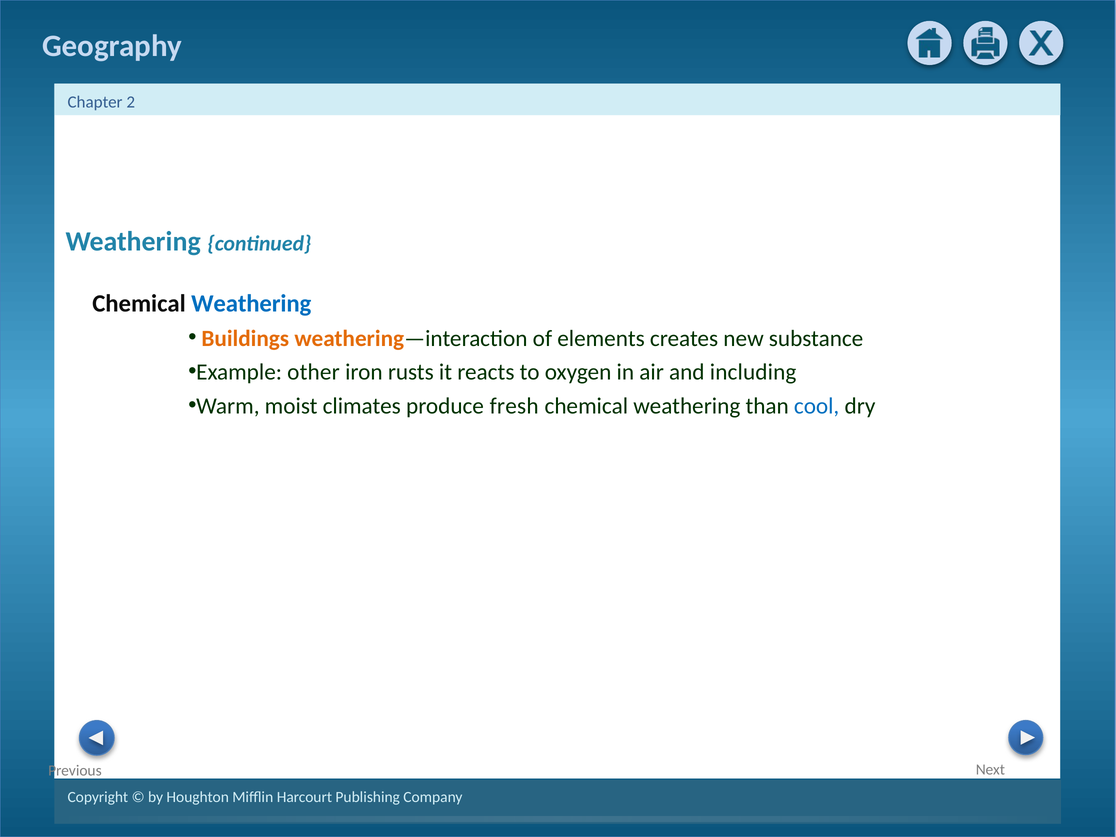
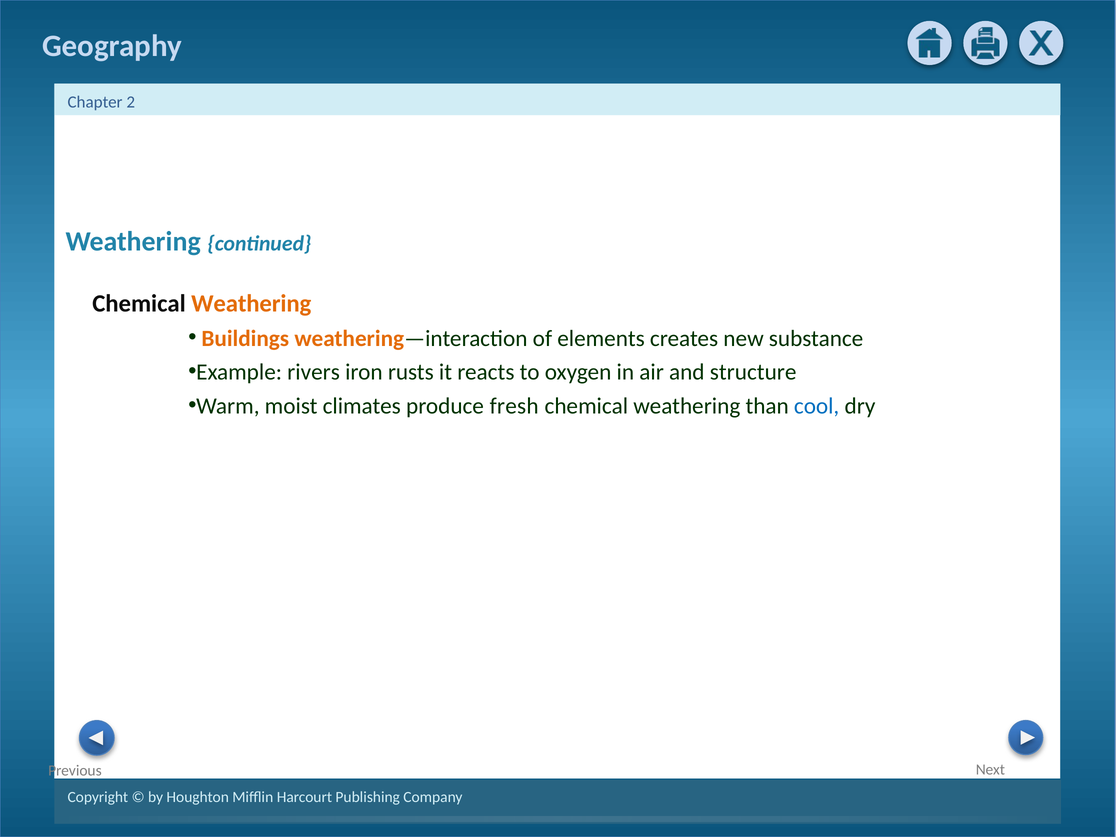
Weathering colour: blue -> orange (251, 303)
other: other -> rivers (314, 372)
including: including -> structure (753, 372)
